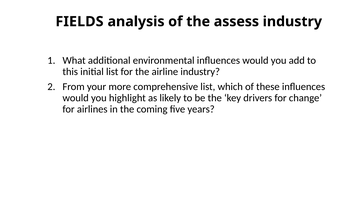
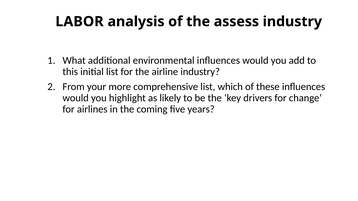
FIELDS: FIELDS -> LABOR (79, 22)
